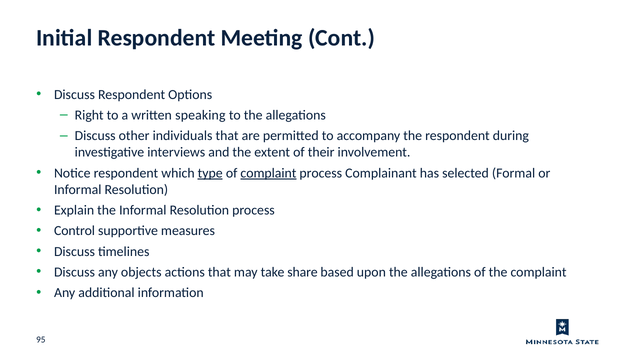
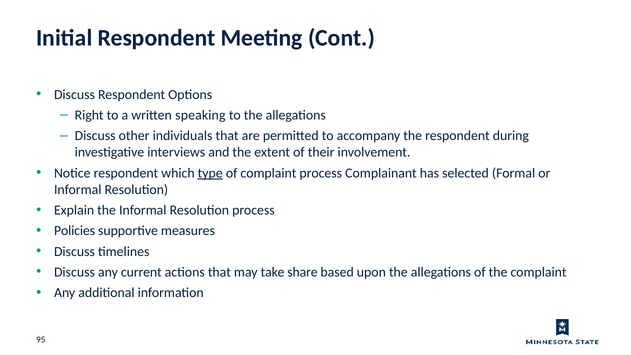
complaint underline: present -> none (268, 173)
Control: Control -> Policies (75, 231)
objects: objects -> current (141, 272)
